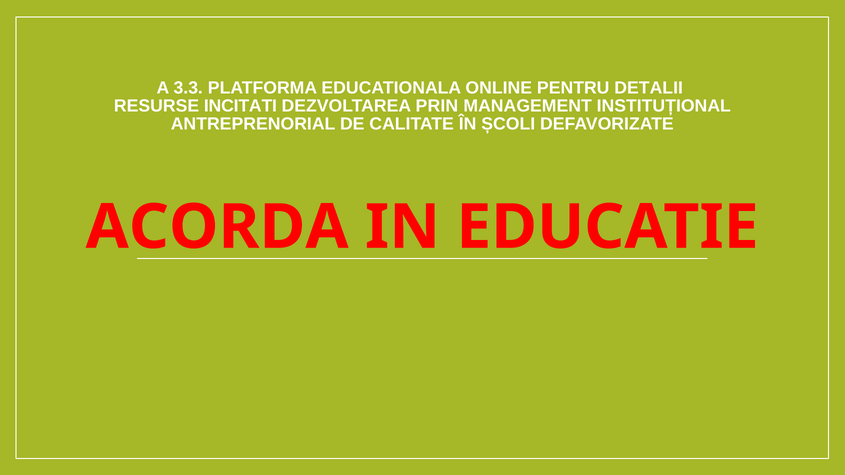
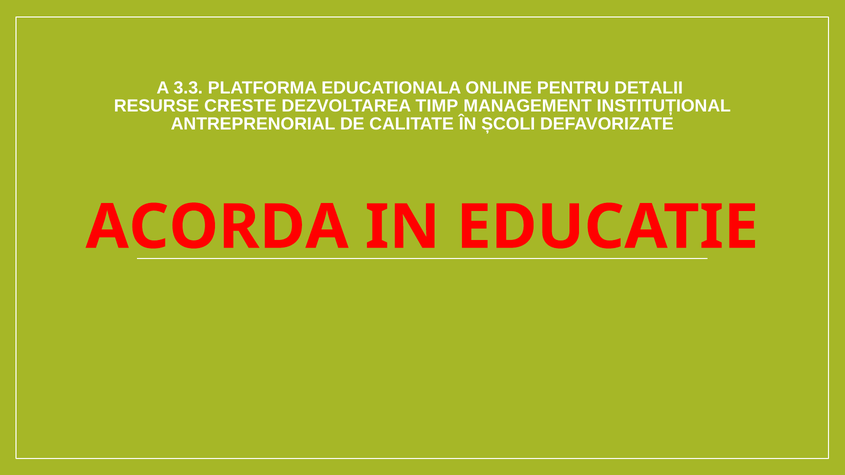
INCITATI: INCITATI -> CRESTE (240, 106)
PRIN: PRIN -> TIMP (437, 106)
